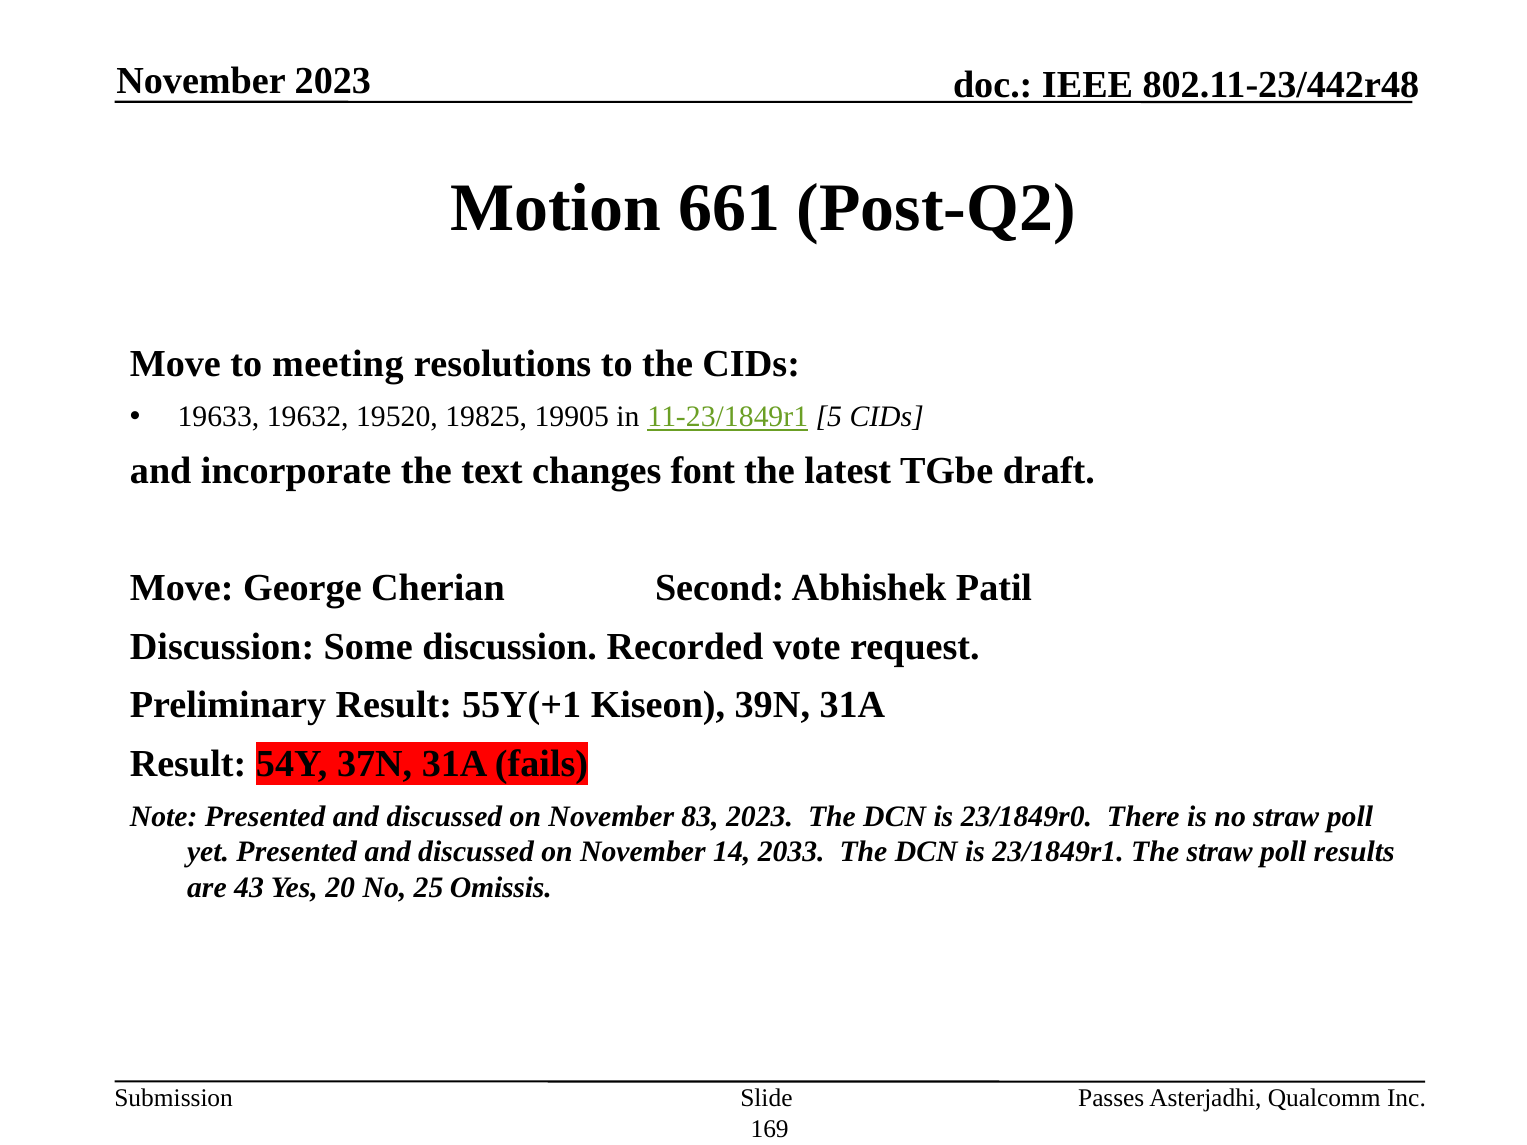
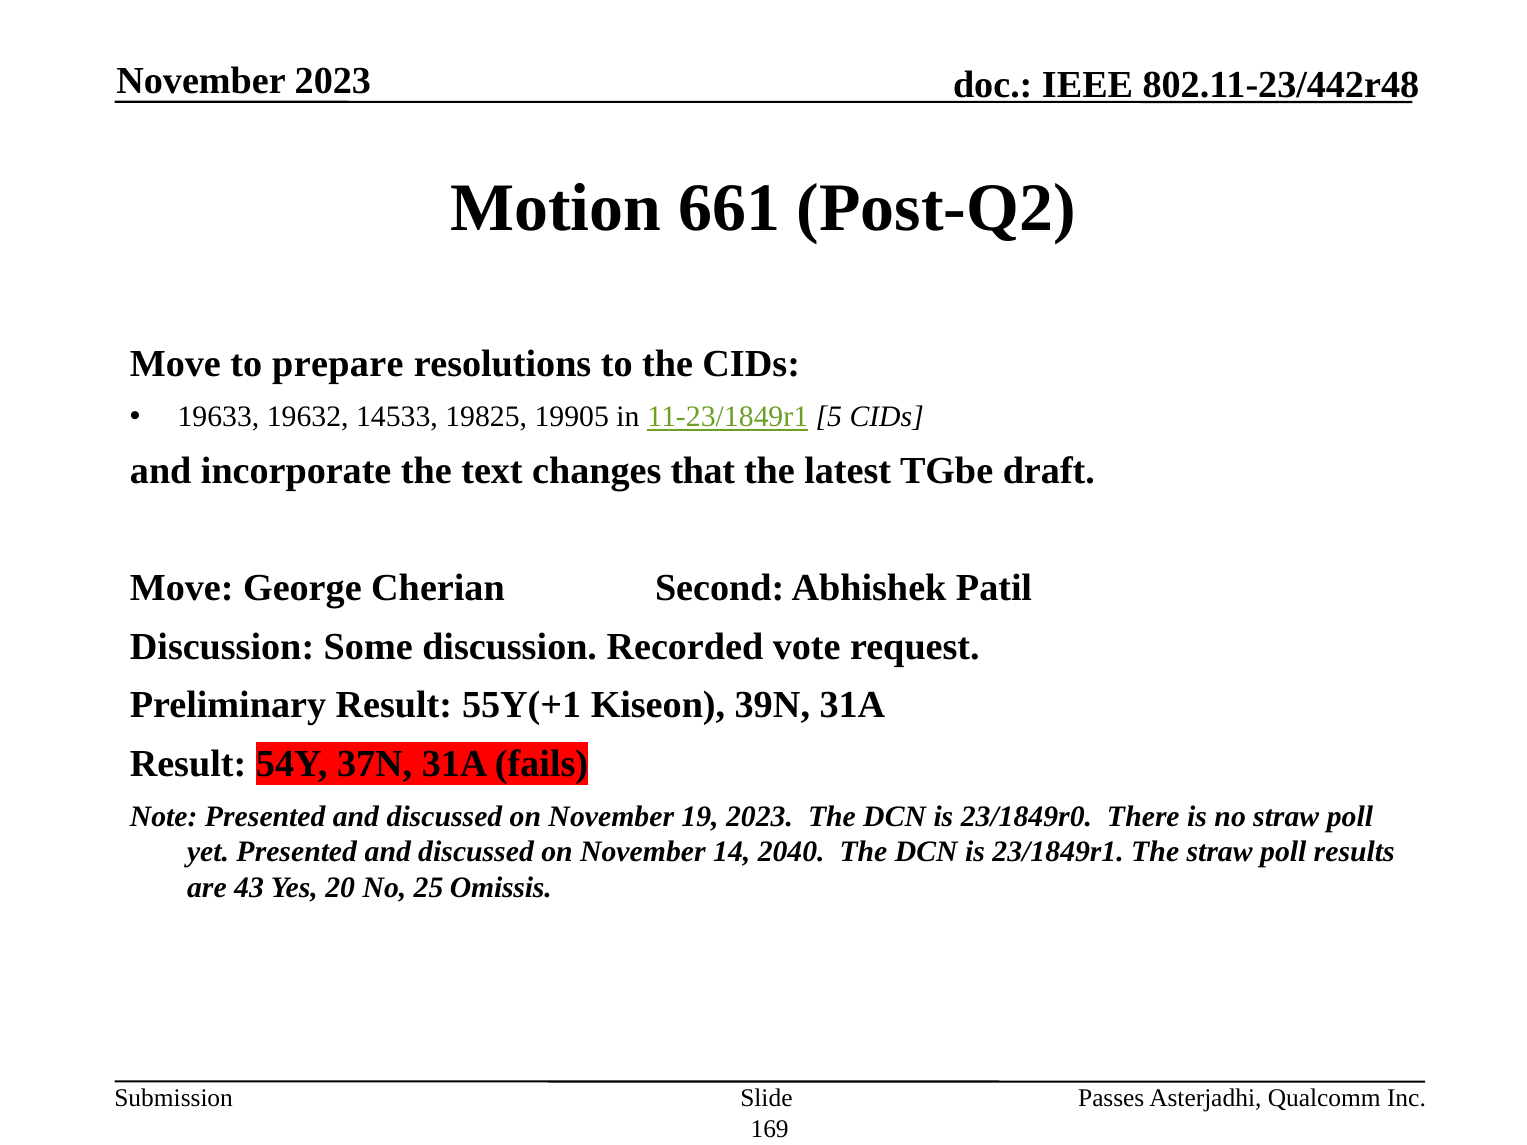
meeting: meeting -> prepare (338, 364)
19520: 19520 -> 14533 (397, 417)
font: font -> that (703, 471)
83: 83 -> 19 (700, 817)
2033: 2033 -> 2040 (791, 852)
